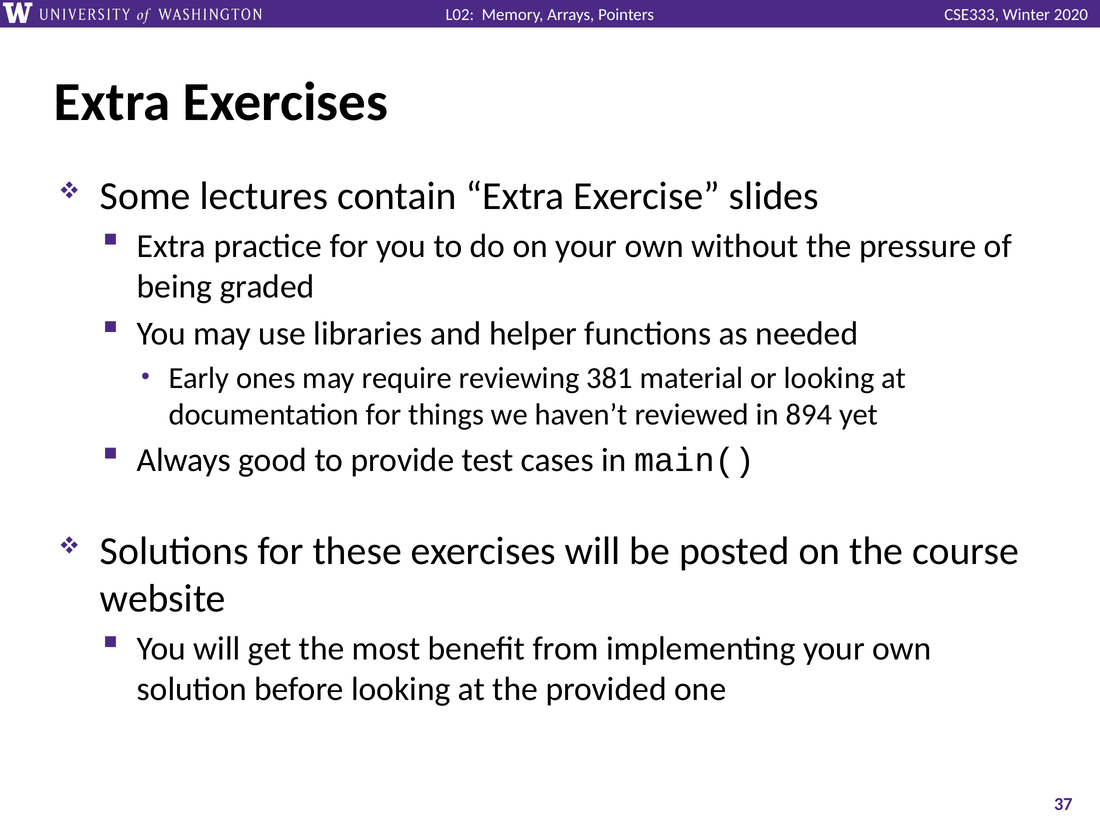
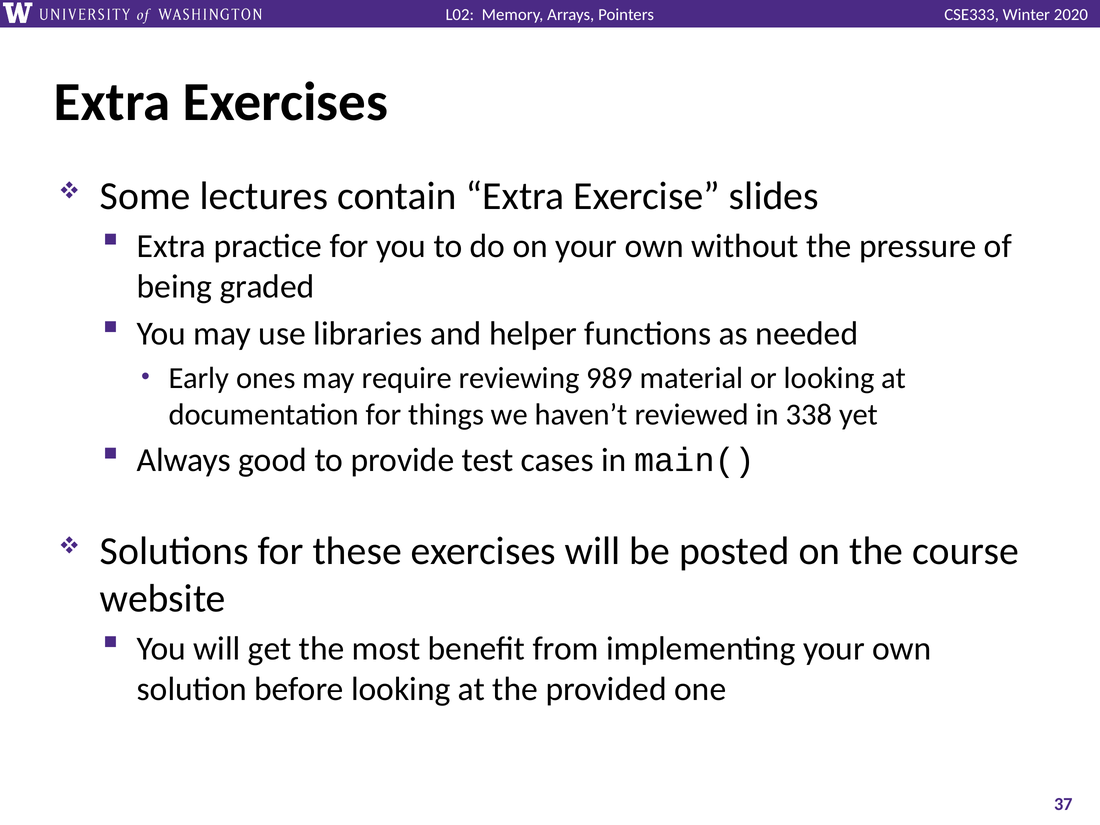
381: 381 -> 989 (610, 378)
894: 894 -> 338 (809, 415)
